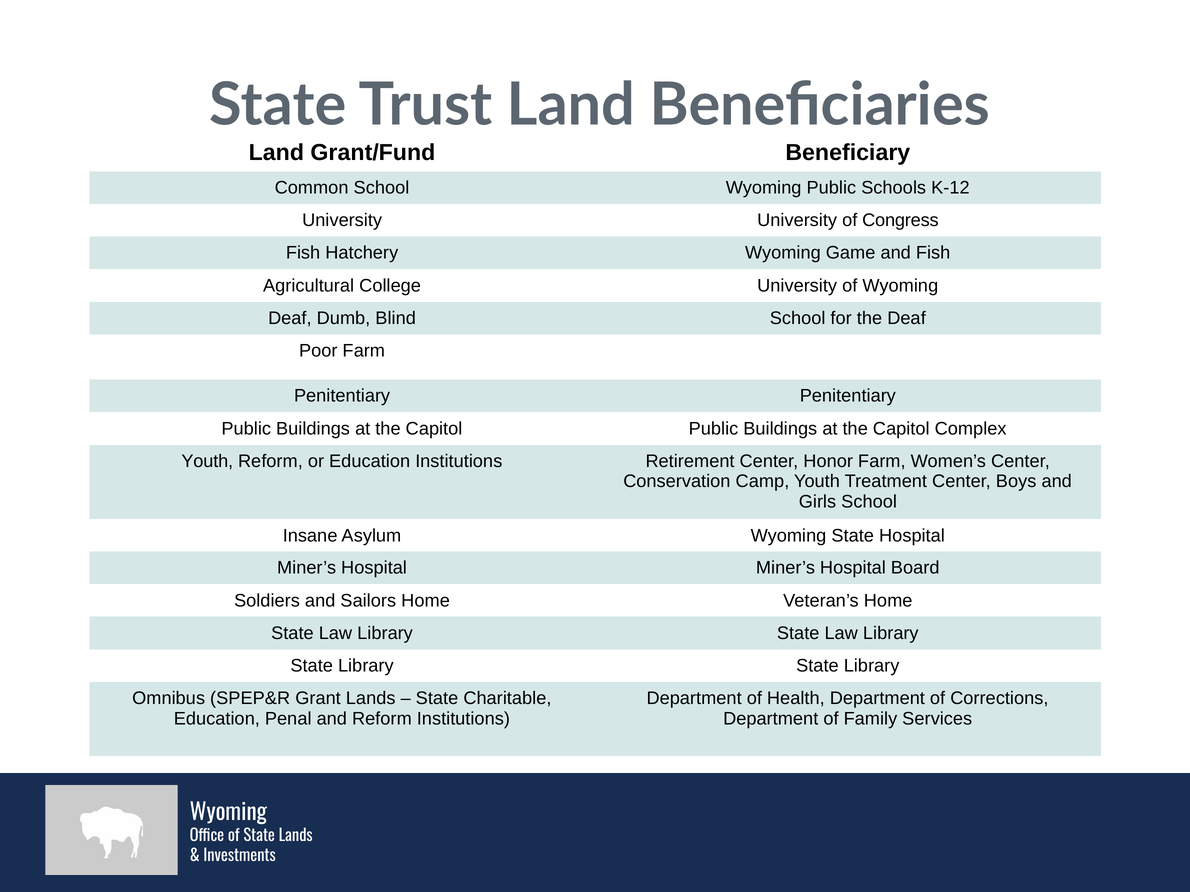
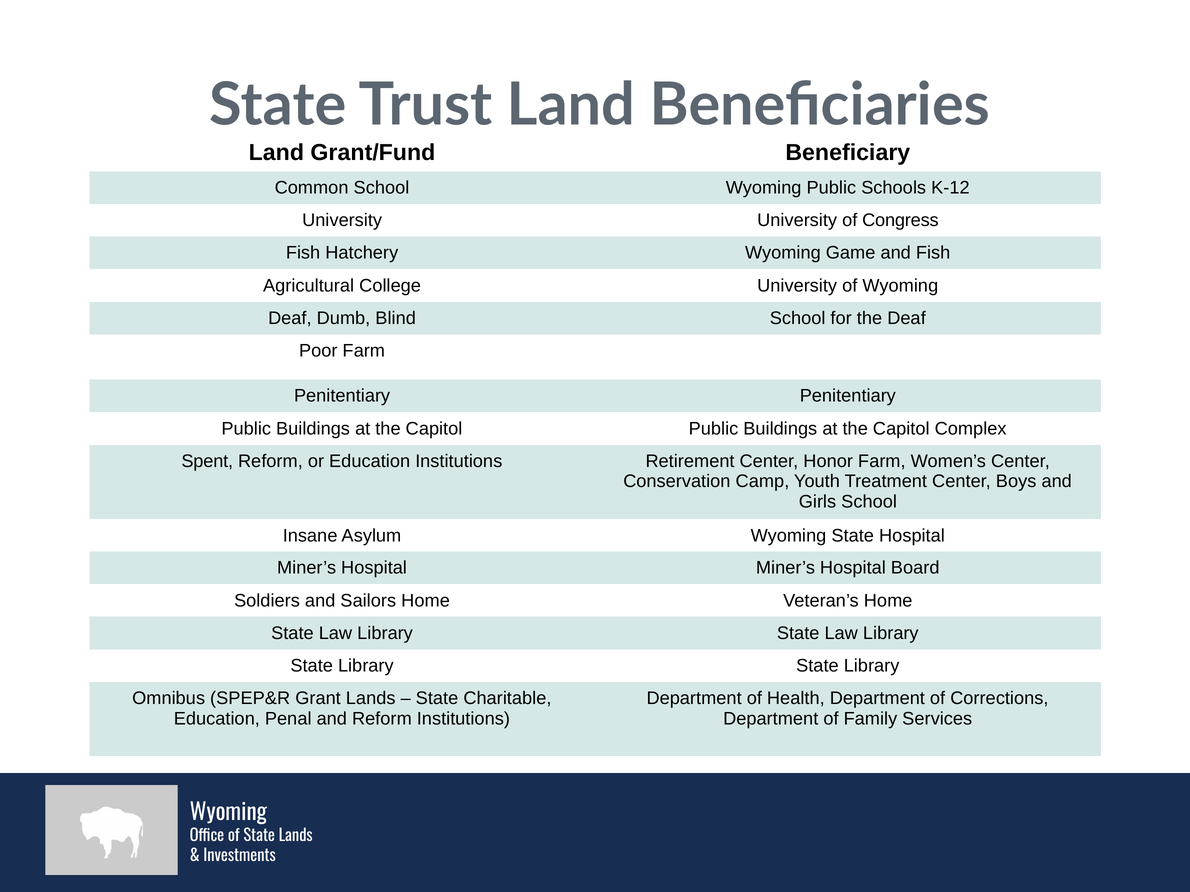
Youth: Youth -> Spent (207, 461)
